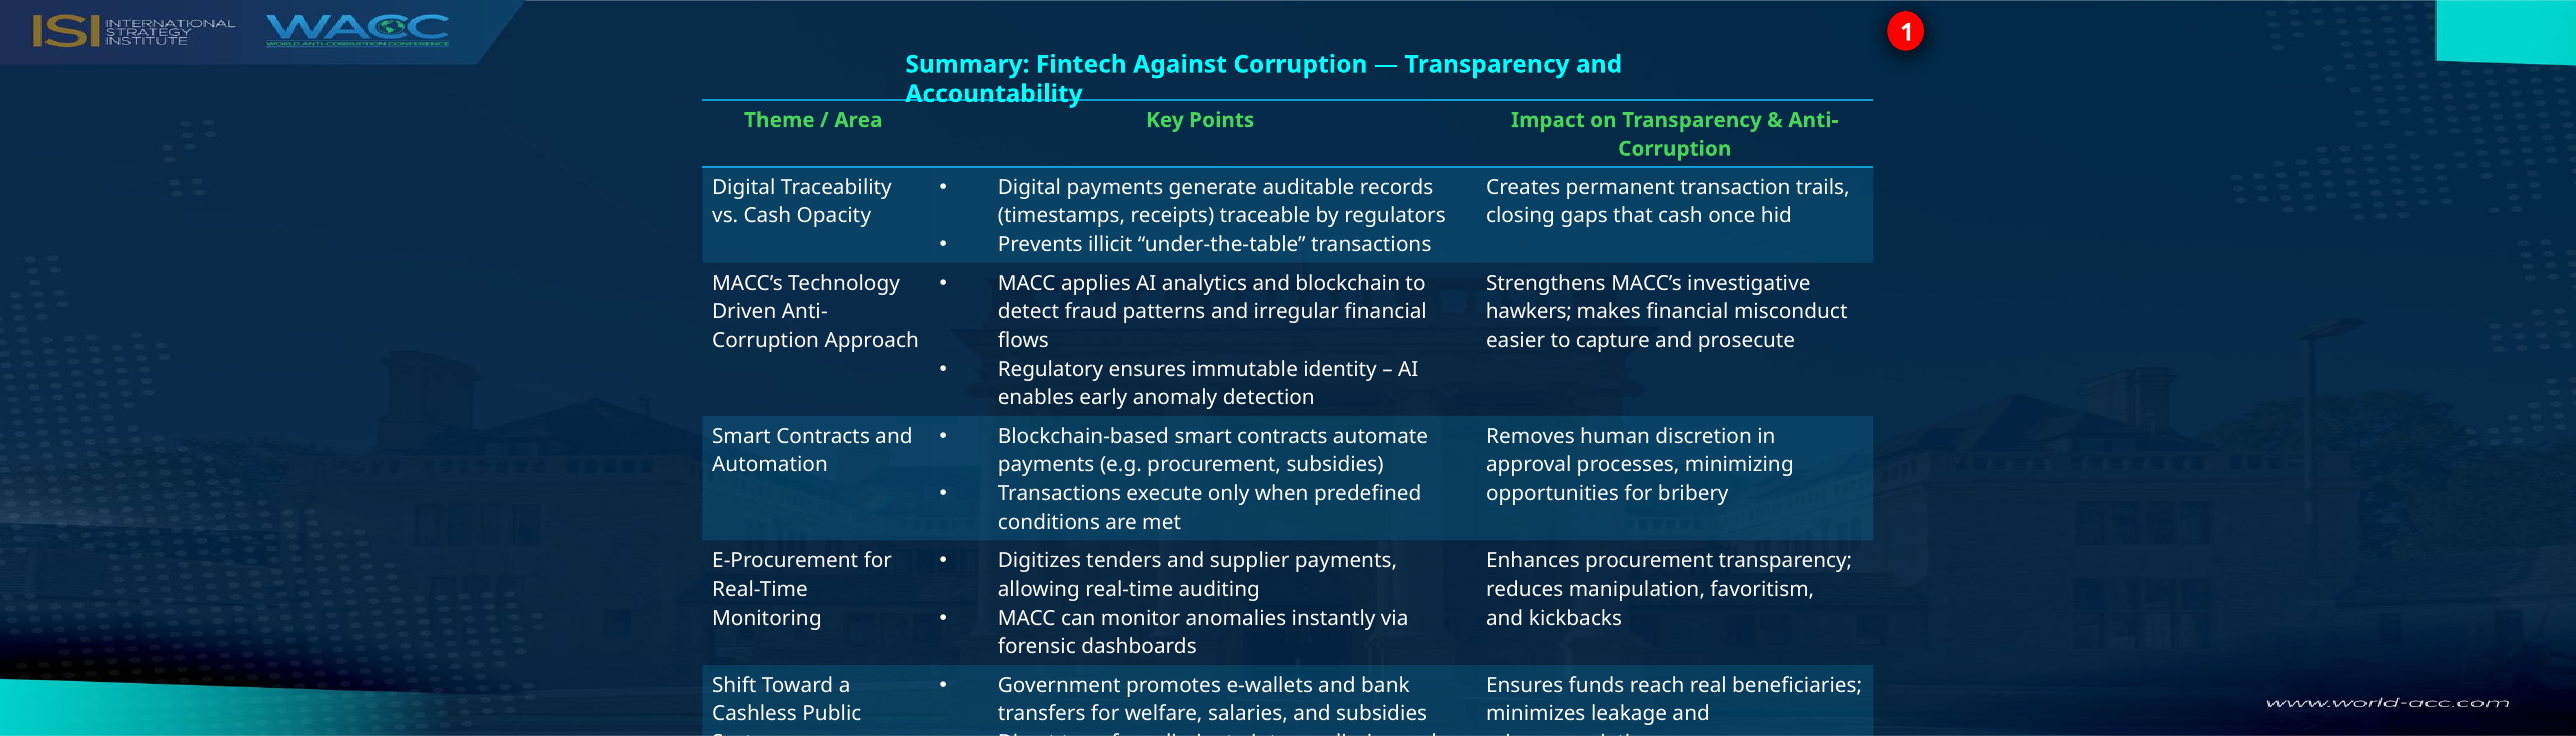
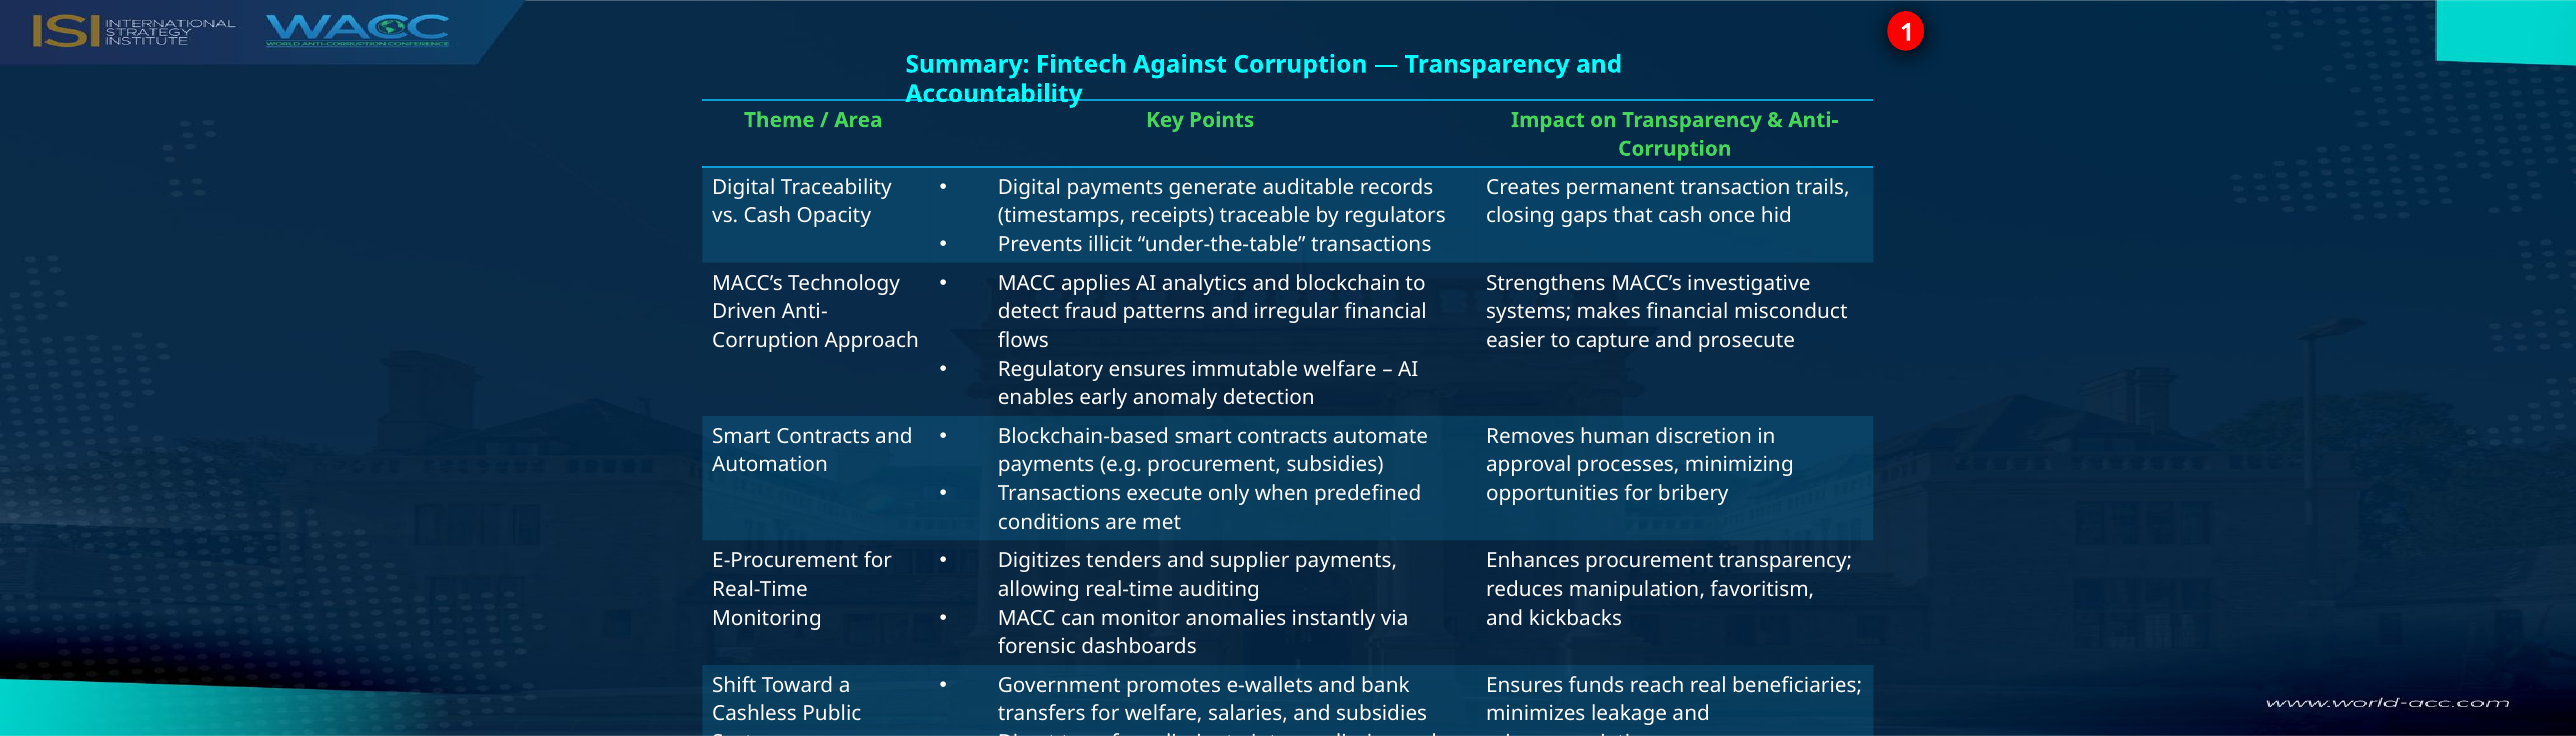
hawkers: hawkers -> systems (1529, 312)
immutable identity: identity -> welfare (1340, 369)
